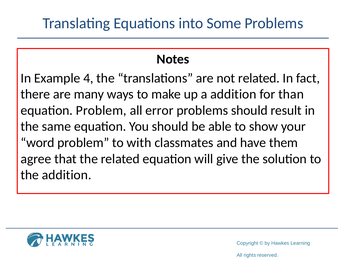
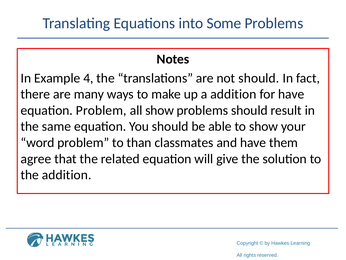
not related: related -> should (259, 78)
for than: than -> have (291, 94)
all error: error -> show (160, 110)
with: with -> than (139, 142)
